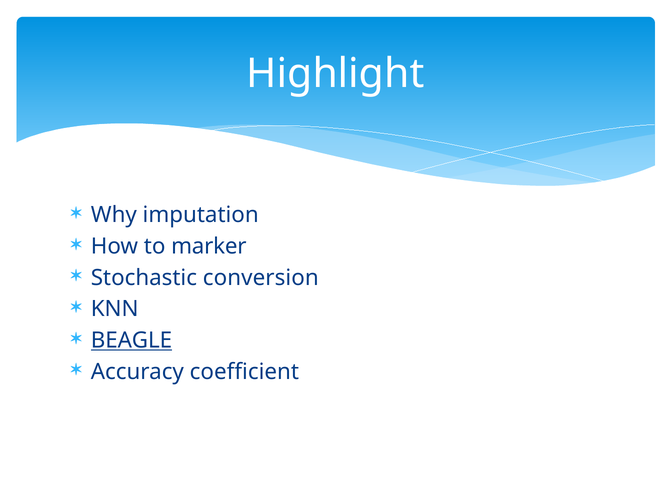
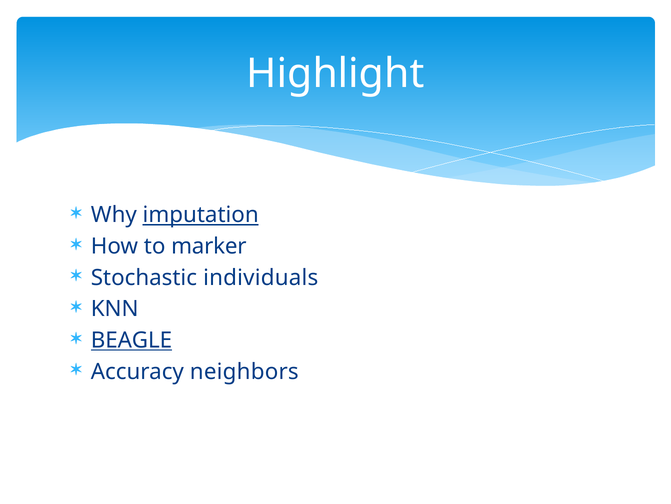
imputation underline: none -> present (201, 215)
conversion: conversion -> individuals (261, 277)
coefficient: coefficient -> neighbors (244, 371)
